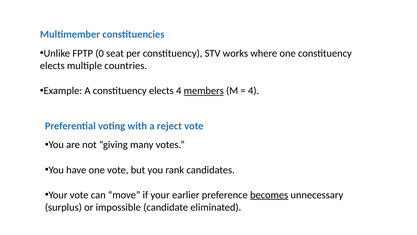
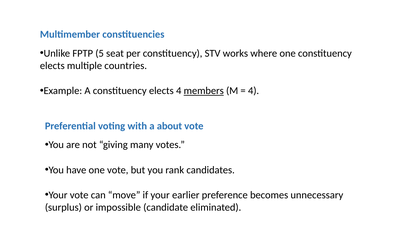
0: 0 -> 5 (100, 53)
reject: reject -> about (169, 126)
becomes underline: present -> none (269, 195)
